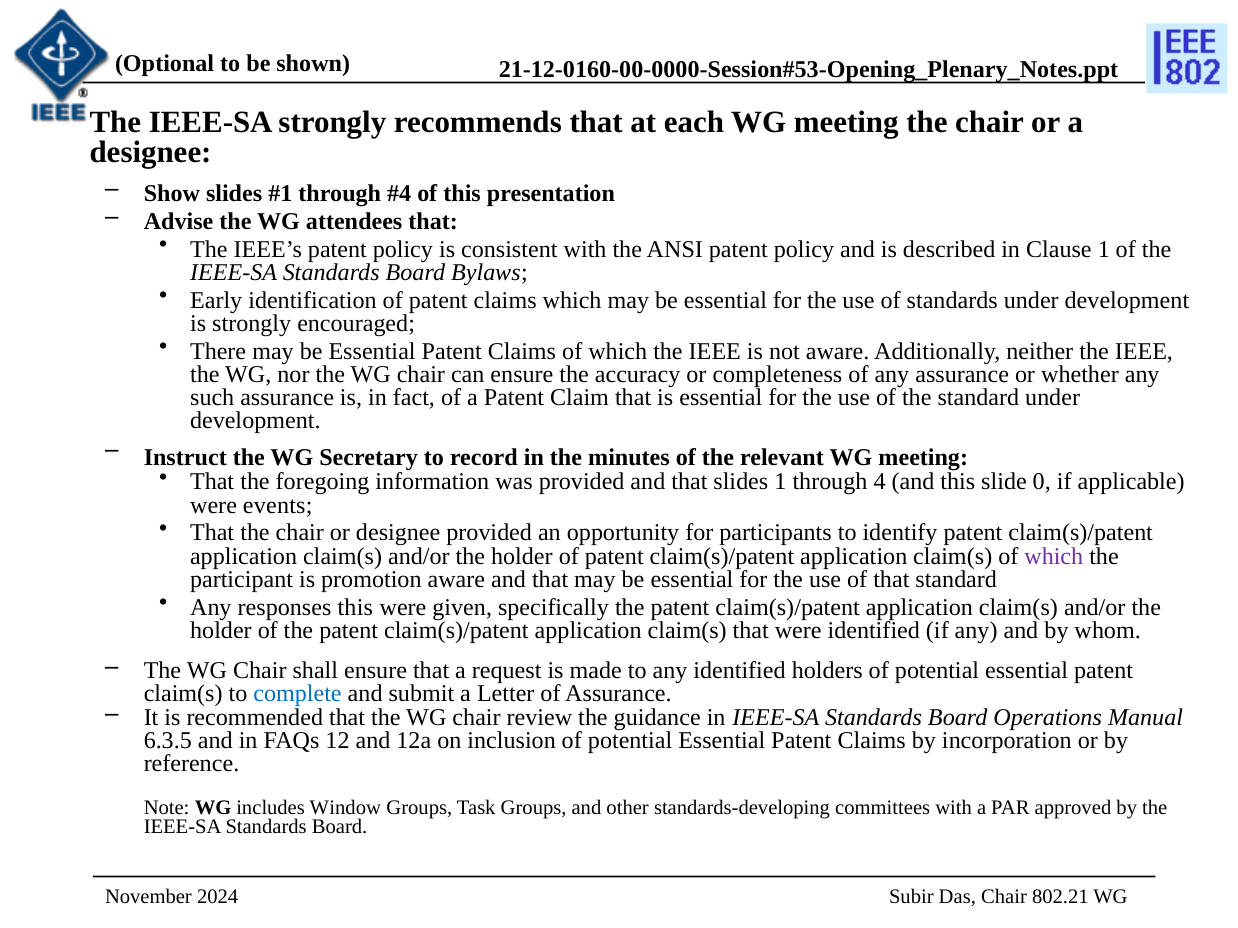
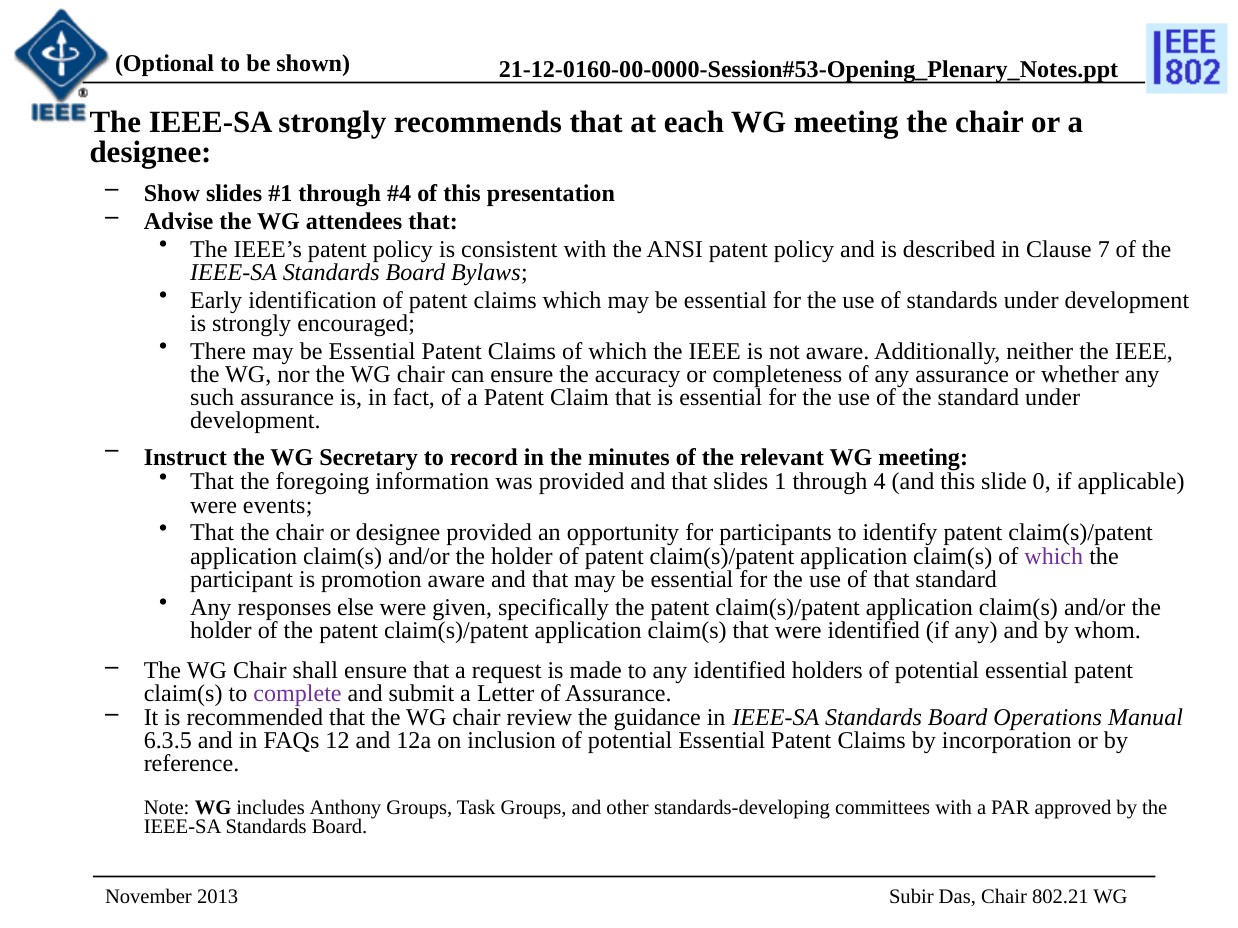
Clause 1: 1 -> 7 (1104, 249)
responses this: this -> else (356, 607)
complete colour: blue -> purple (298, 694)
Window: Window -> Anthony (346, 808)
2024: 2024 -> 2013 (218, 897)
